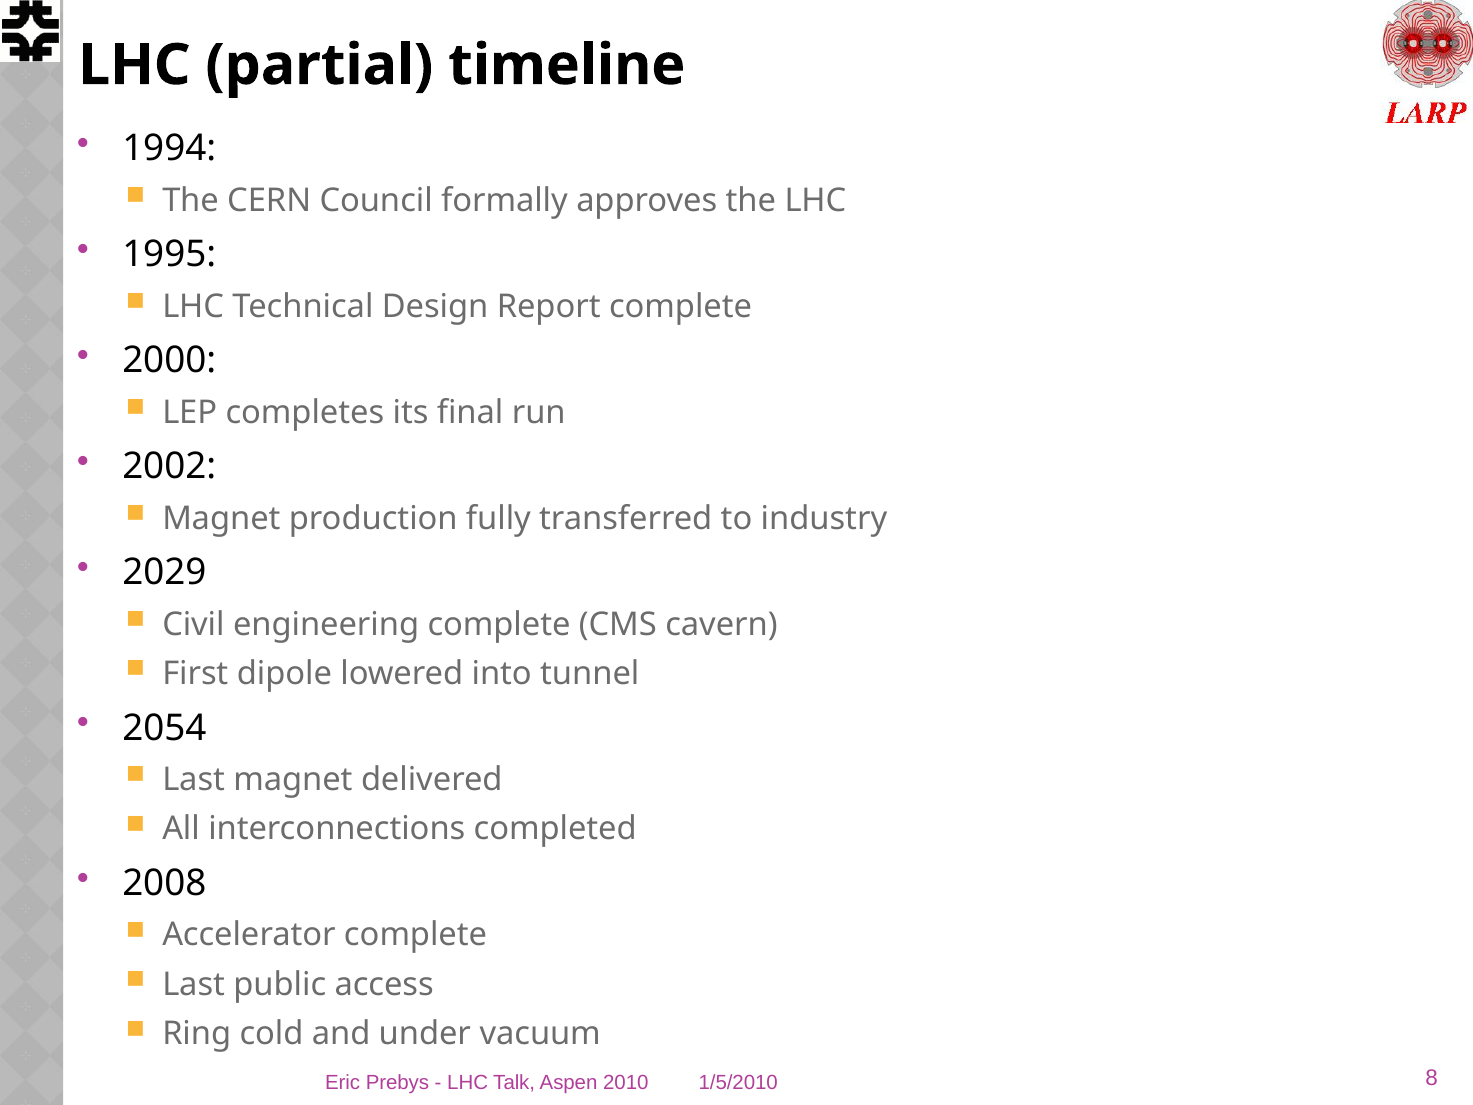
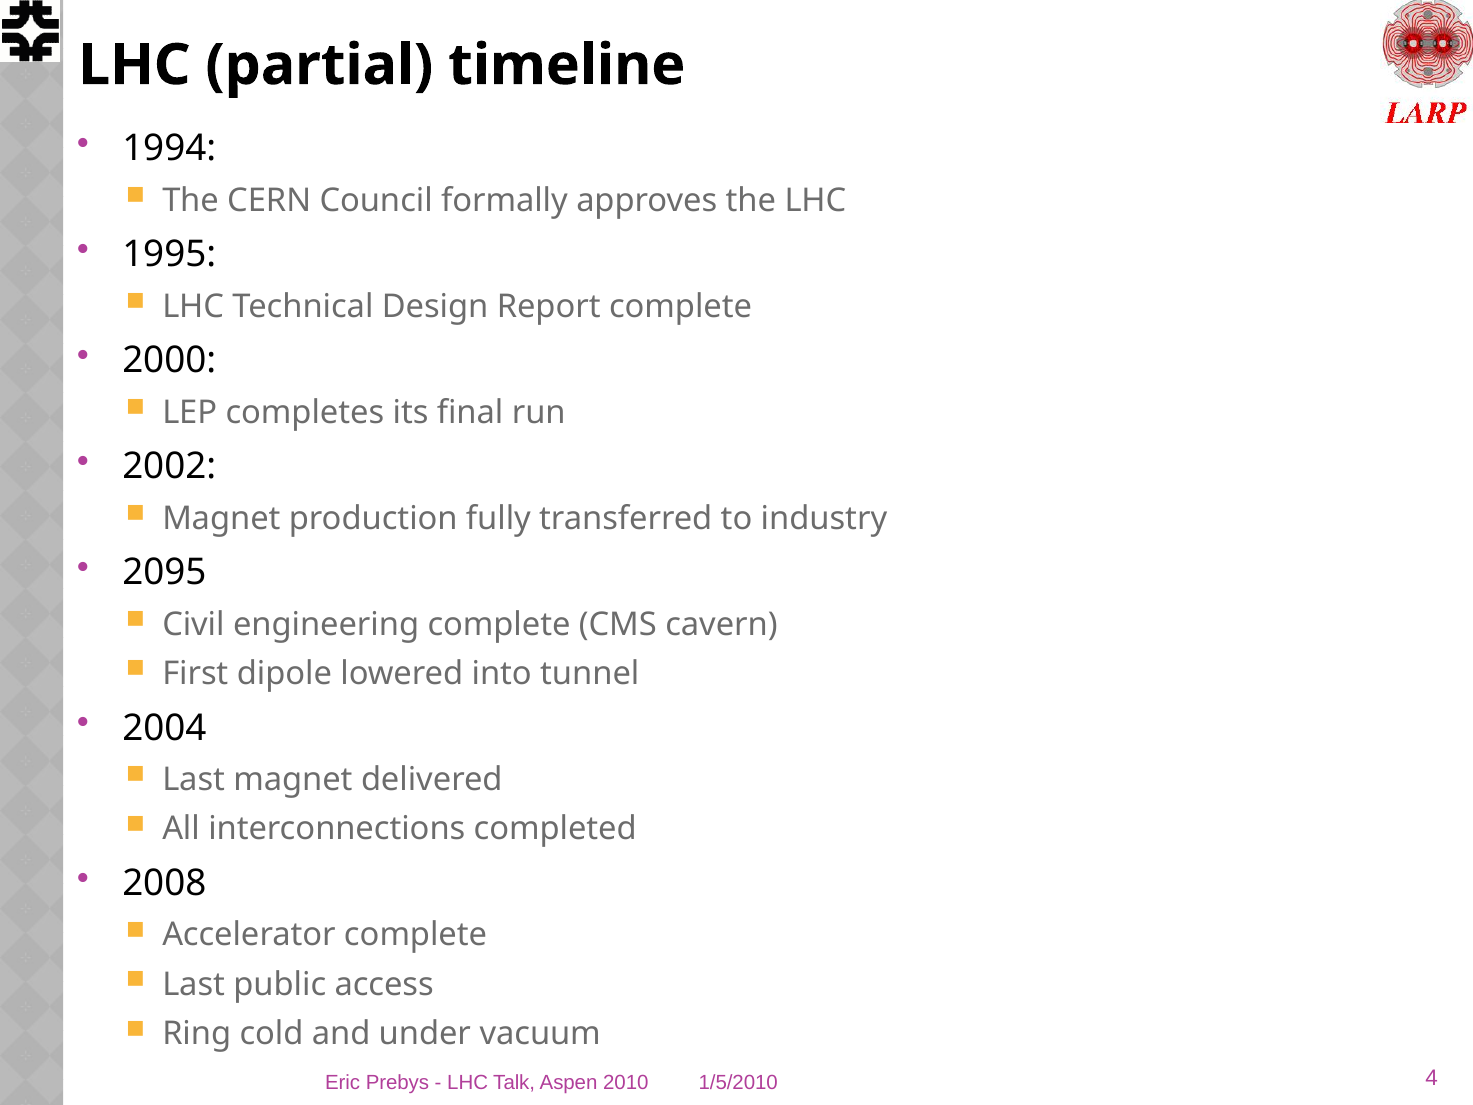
2029: 2029 -> 2095 (164, 572)
2054: 2054 -> 2004 (164, 728)
8: 8 -> 4 (1432, 1077)
